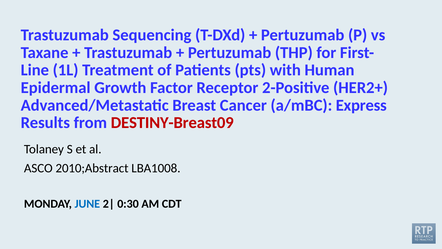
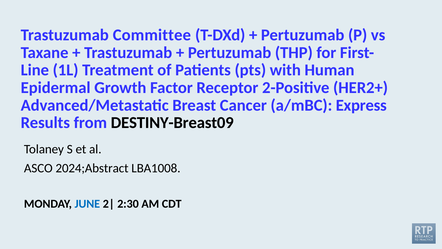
Sequencing: Sequencing -> Committee (152, 35)
DESTINY-Breast09 colour: red -> black (172, 123)
2010;Abstract: 2010;Abstract -> 2024;Abstract (92, 168)
0:30: 0:30 -> 2:30 (128, 204)
